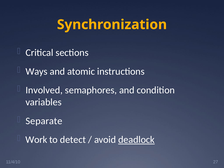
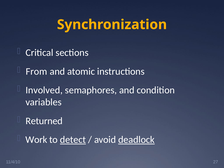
Ways: Ways -> From (37, 71)
Separate: Separate -> Returned (44, 121)
detect underline: none -> present (73, 140)
